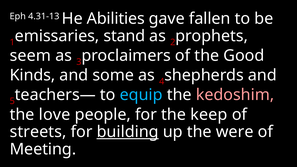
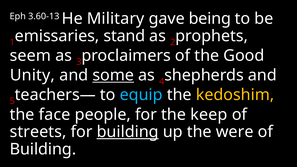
4.31-13: 4.31-13 -> 3.60-13 (44, 16)
Abilities: Abilities -> Military (116, 19)
fallen: fallen -> being (210, 19)
Kinds: Kinds -> Unity (32, 75)
some underline: none -> present (113, 75)
kedoshim colour: pink -> yellow (235, 95)
love: love -> face (55, 115)
Meeting: Meeting -> Building (43, 149)
